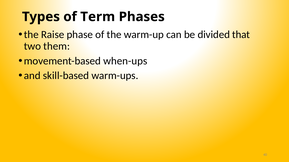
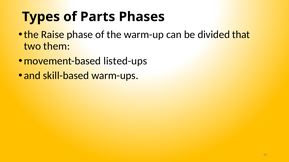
Term: Term -> Parts (98, 17)
when-ups: when-ups -> listed-ups (125, 61)
